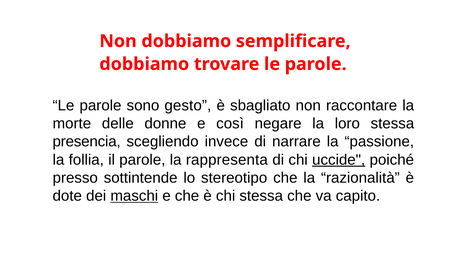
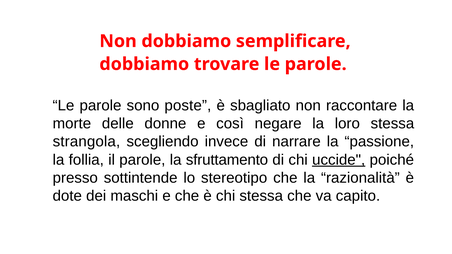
gesto: gesto -> poste (188, 106)
presencia: presencia -> strangola (86, 142)
rappresenta: rappresenta -> sfruttamento (227, 160)
maschi underline: present -> none (134, 196)
